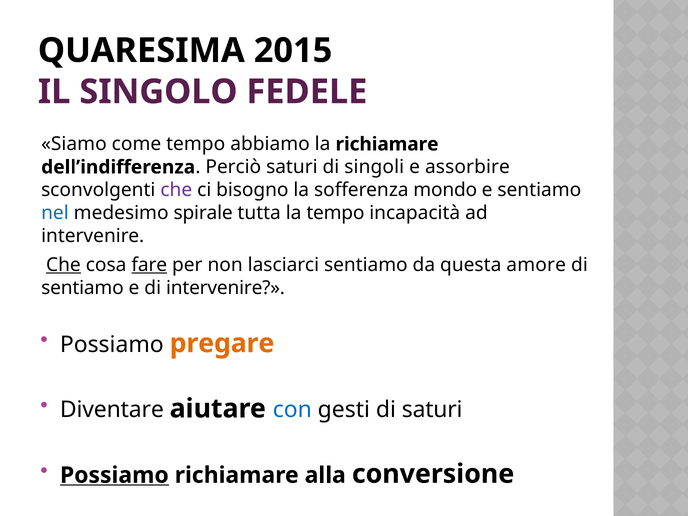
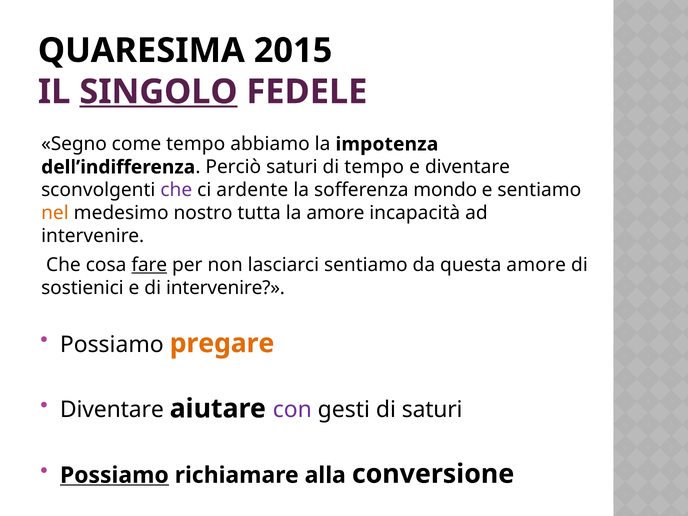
SINGOLO underline: none -> present (158, 92)
Siamo: Siamo -> Segno (74, 144)
la richiamare: richiamare -> impotenza (387, 144)
di singoli: singoli -> tempo (374, 167)
e assorbire: assorbire -> diventare (468, 167)
bisogno: bisogno -> ardente (252, 190)
nel colour: blue -> orange (55, 213)
spirale: spirale -> nostro (203, 213)
la tempo: tempo -> amore (335, 213)
Che underline: present -> none (63, 265)
sentiamo: sentiamo -> sostienici (82, 288)
con colour: blue -> purple (292, 410)
